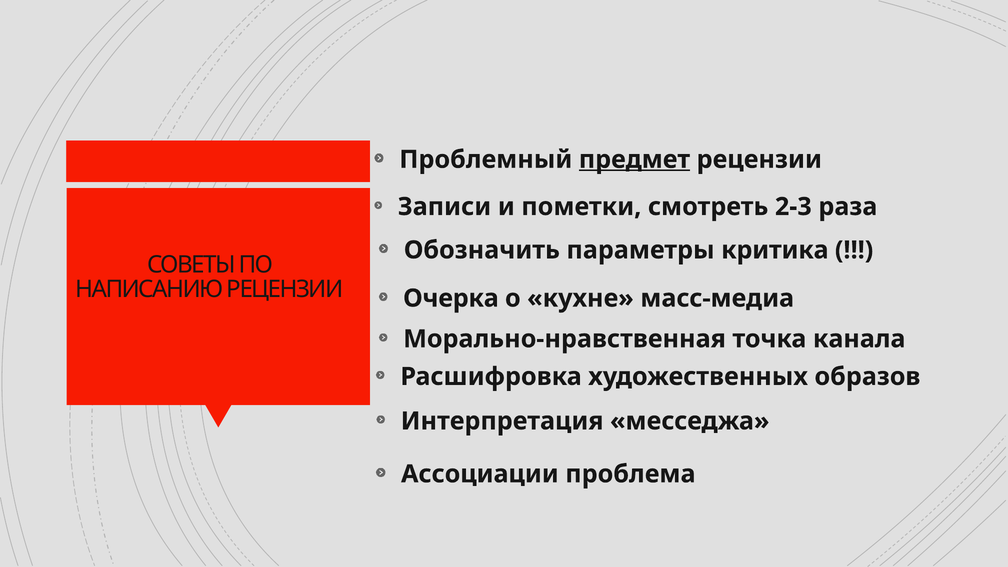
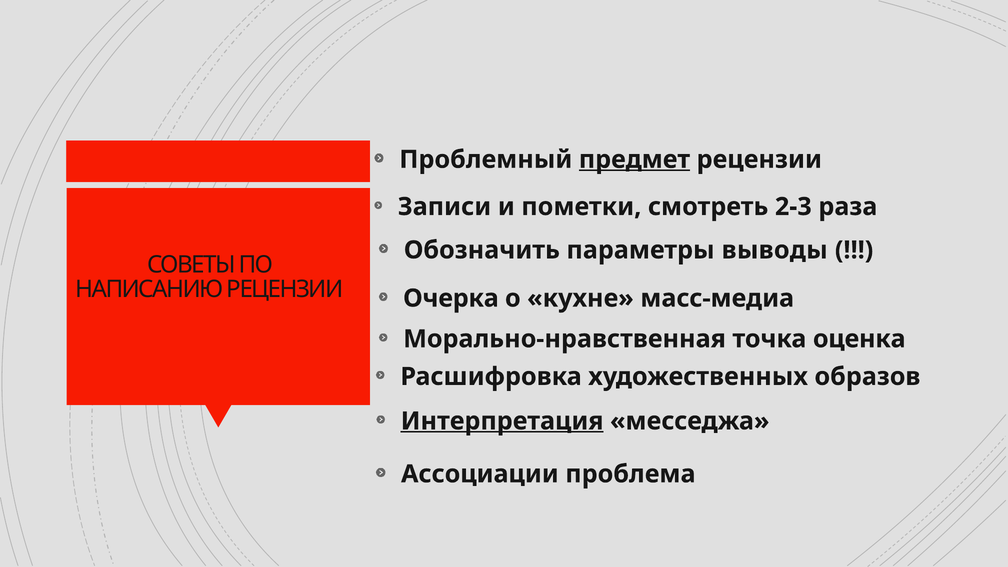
критика: критика -> выводы (775, 250)
канала: канала -> оценка (859, 339)
Интерпретация underline: none -> present (502, 421)
